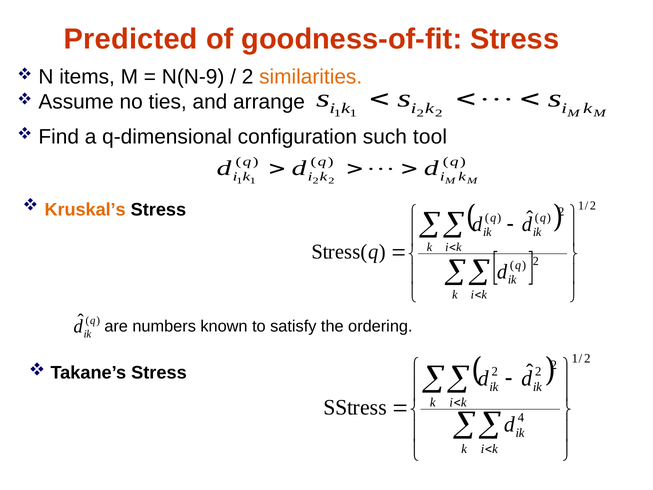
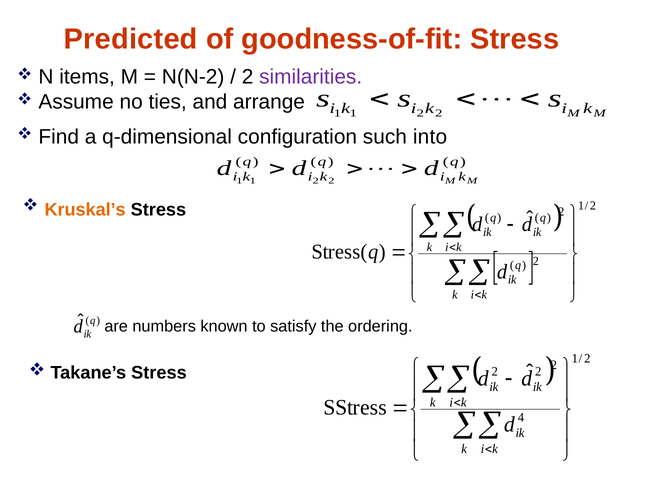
N(N-9: N(N-9 -> N(N-2 (193, 77)
similarities colour: orange -> purple (311, 77)
tool: tool -> into (430, 137)
